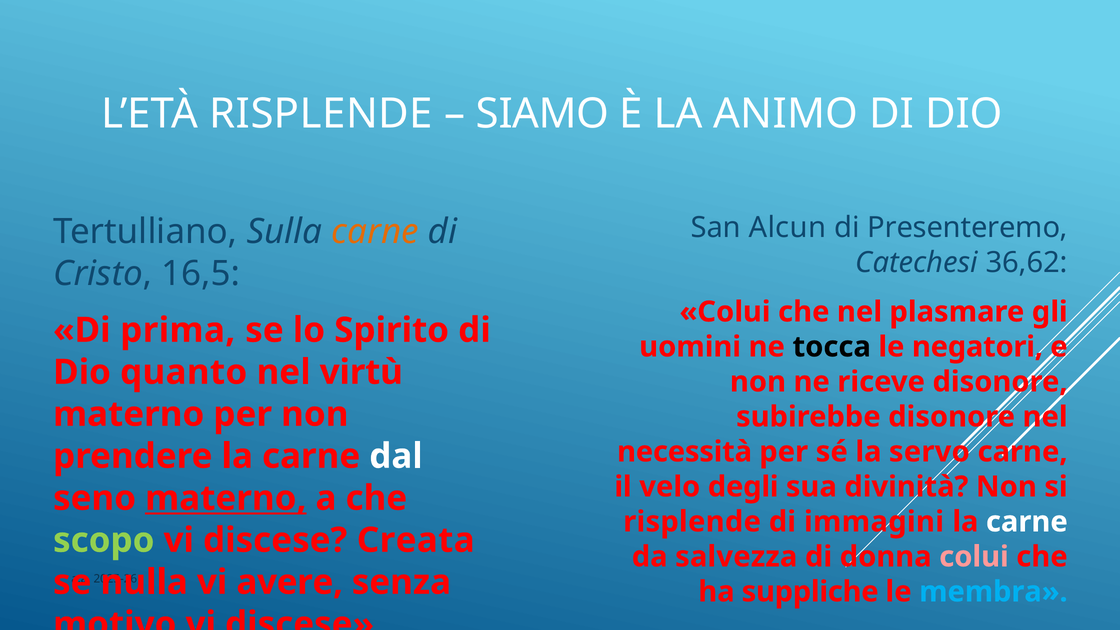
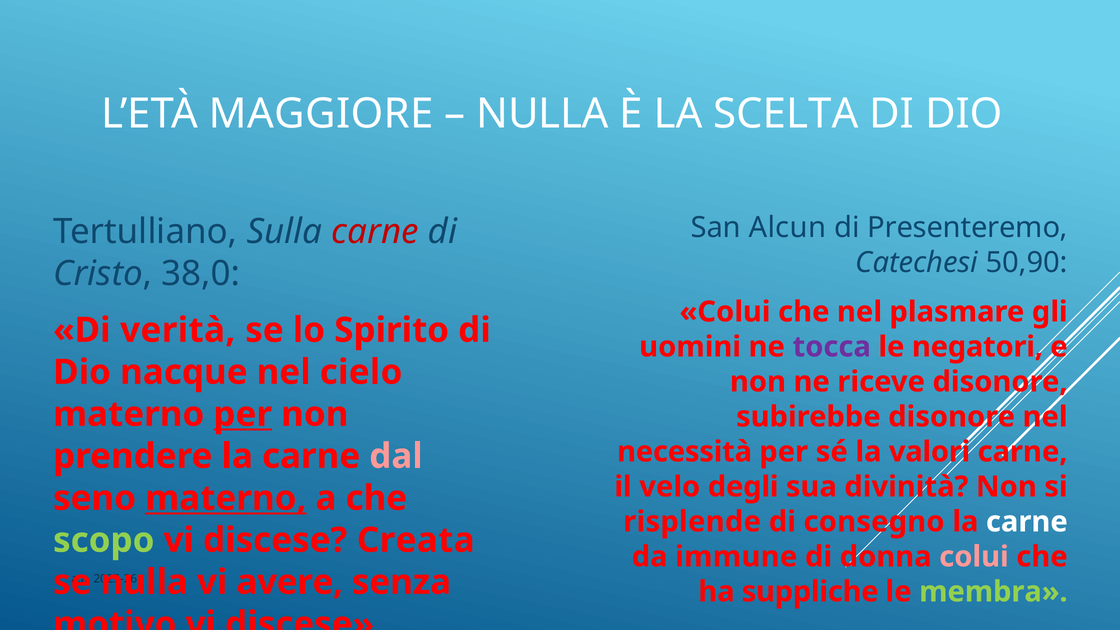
L’ETÀ RISPLENDE: RISPLENDE -> MAGGIORE (321, 114)
SIAMO: SIAMO -> NULLA (543, 114)
ANIMO: ANIMO -> SCELTA (786, 114)
carne colour: orange -> red (375, 232)
36,62: 36,62 -> 50,90 (1027, 263)
16,5: 16,5 -> 38,0 (201, 274)
prima: prima -> verità (178, 330)
tocca colour: black -> purple (832, 347)
quanto: quanto -> nacque (184, 372)
virtù: virtù -> cielo (361, 372)
per underline: none -> present (243, 414)
servo: servo -> valori (930, 452)
dal colour: white -> pink (396, 456)
immagini: immagini -> consegno (874, 522)
salvezza: salvezza -> immune (736, 557)
membra colour: light blue -> light green (993, 592)
